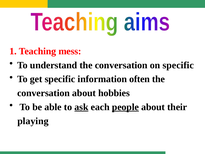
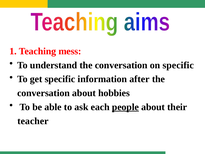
often: often -> after (139, 79)
ask underline: present -> none (81, 107)
playing: playing -> teacher (33, 121)
